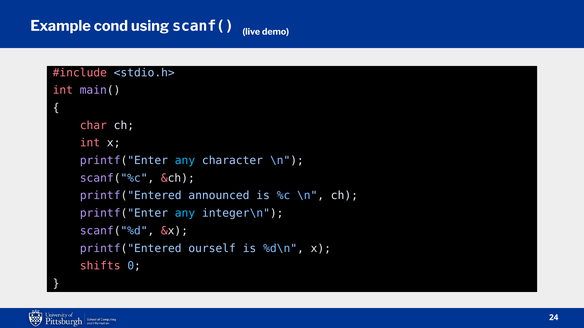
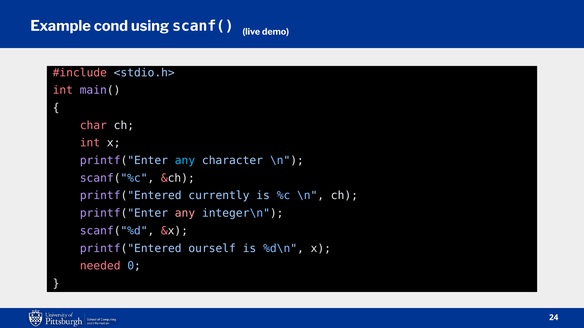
announced: announced -> currently (219, 196)
any colour: light blue -> pink (185, 214)
shifts: shifts -> needed (100, 266)
